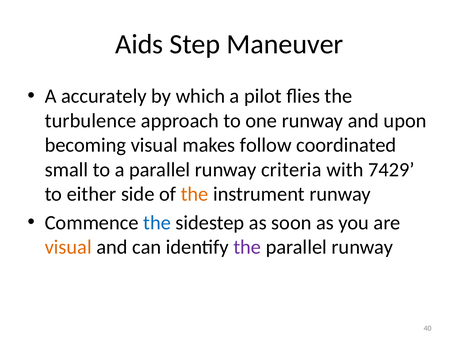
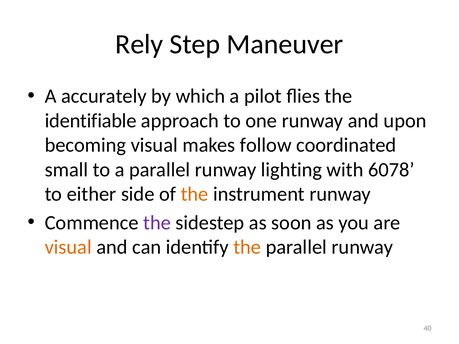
Aids: Aids -> Rely (139, 44)
turbulence: turbulence -> identifiable (91, 121)
criteria: criteria -> lighting (291, 170)
7429: 7429 -> 6078 (391, 170)
the colour: blue -> purple (157, 223)
the colour: purple -> orange (247, 247)
